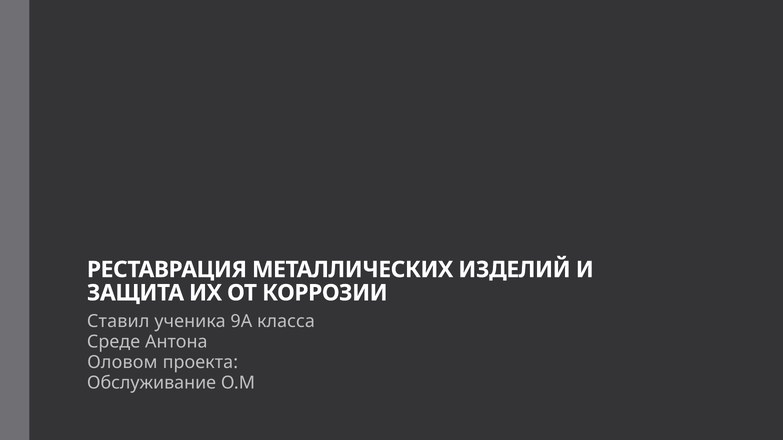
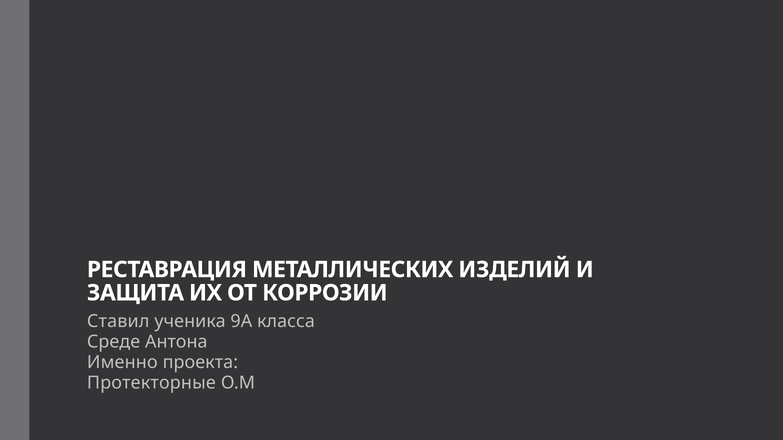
Оловом: Оловом -> Именно (122, 363)
Обслуживание: Обслуживание -> Протекторные (151, 383)
